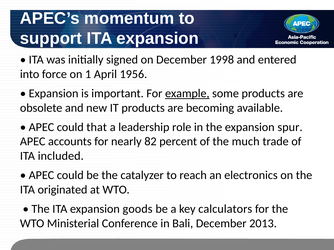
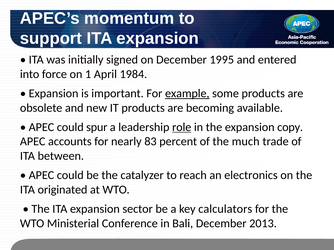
1998: 1998 -> 1995 (222, 60)
1956: 1956 -> 1984 (133, 74)
that: that -> spur (97, 127)
role underline: none -> present (182, 127)
spur: spur -> copy (290, 127)
82: 82 -> 83 (150, 142)
included: included -> between (61, 156)
goods: goods -> sector (138, 209)
